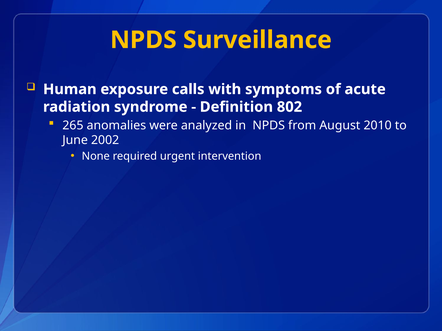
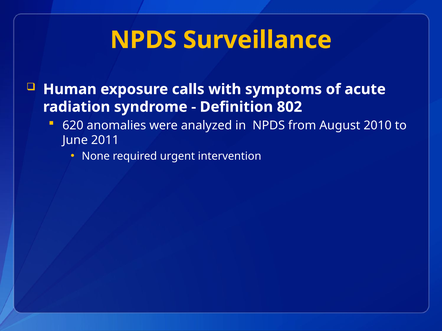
265: 265 -> 620 (73, 126)
2002: 2002 -> 2011 (105, 140)
